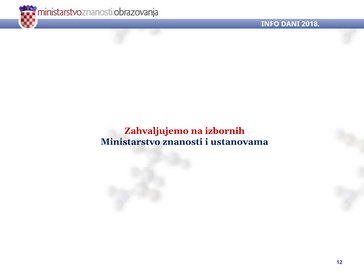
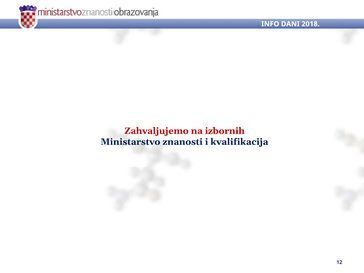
ustanovama: ustanovama -> kvalifikacija (239, 142)
